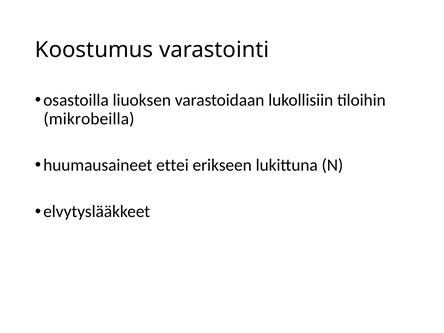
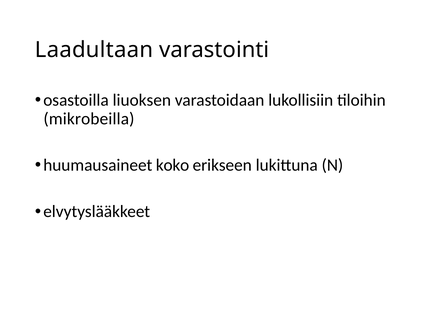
Koostumus: Koostumus -> Laadultaan (94, 50)
ettei: ettei -> koko (173, 165)
